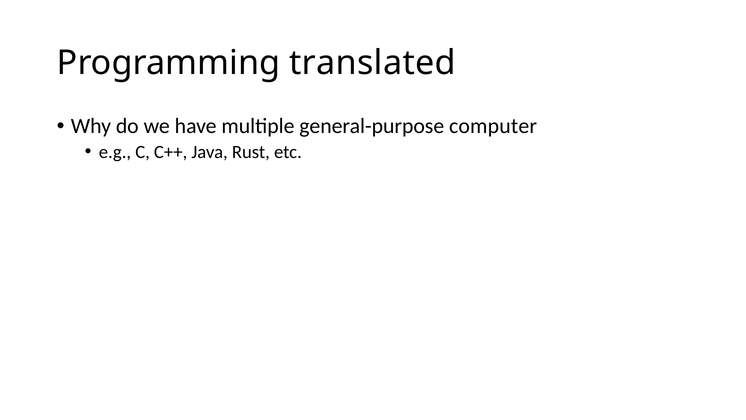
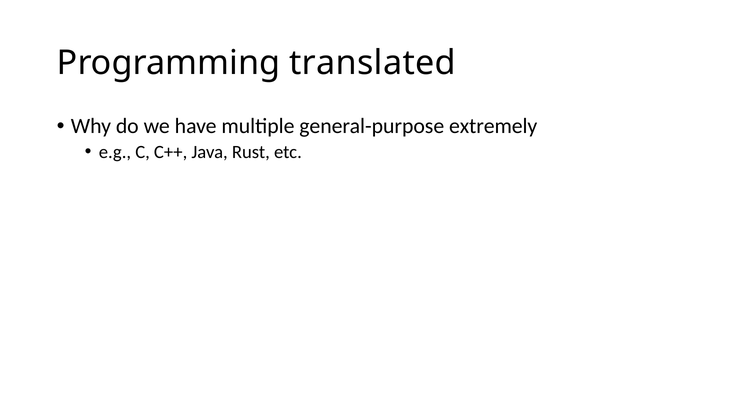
computer: computer -> extremely (493, 126)
